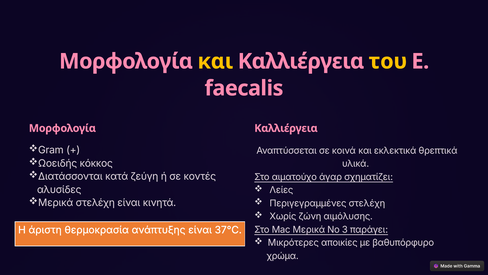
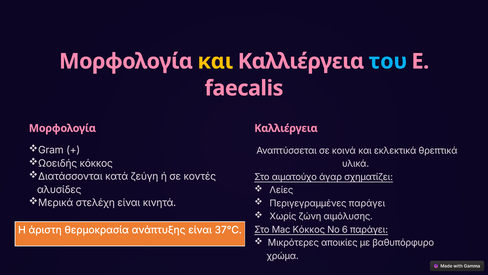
του colour: yellow -> light blue (388, 61)
Περιγεγραμμένες στελέχη: στελέχη -> παράγει (367, 203)
Mac Μερικά: Μερικά -> Κόκκος (309, 229)
3: 3 -> 6 (345, 229)
